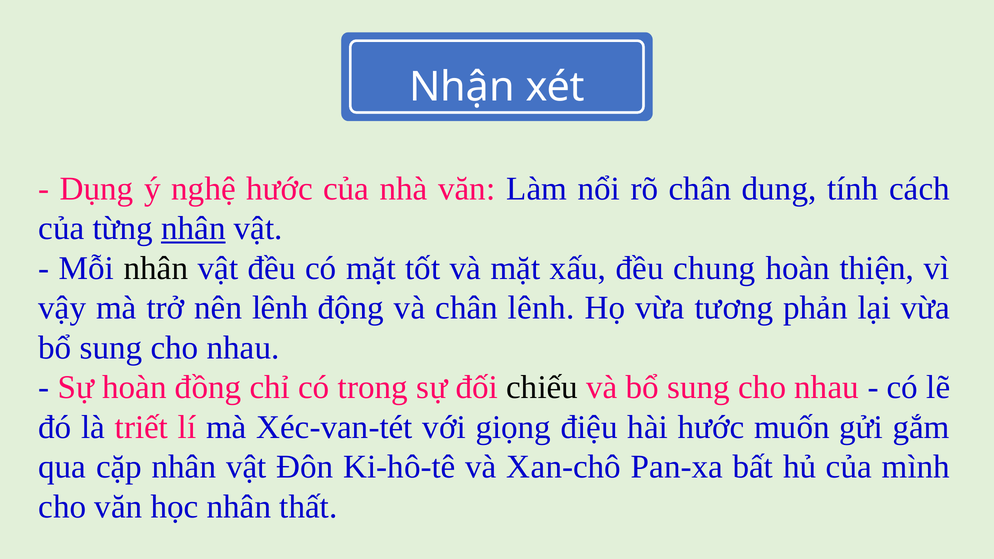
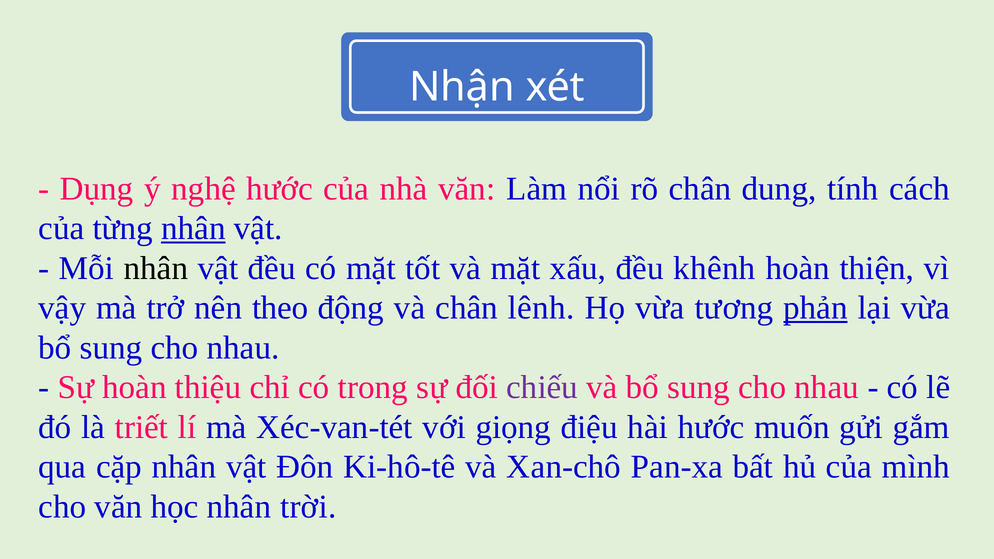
chung: chung -> khênh (714, 268)
nên lênh: lênh -> theo (280, 308)
phản underline: none -> present (816, 308)
đồng: đồng -> thiệu (208, 387)
chiếu colour: black -> purple (542, 387)
thất: thất -> trời (308, 507)
